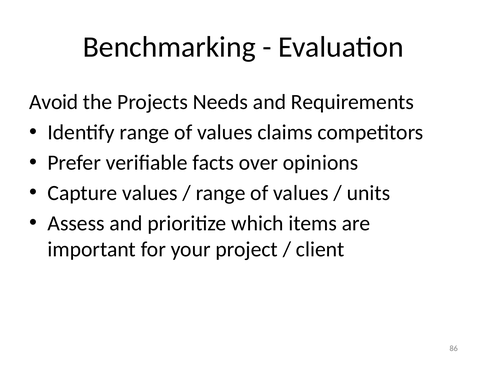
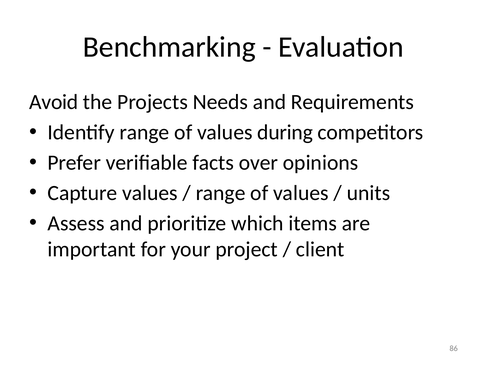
claims: claims -> during (285, 132)
